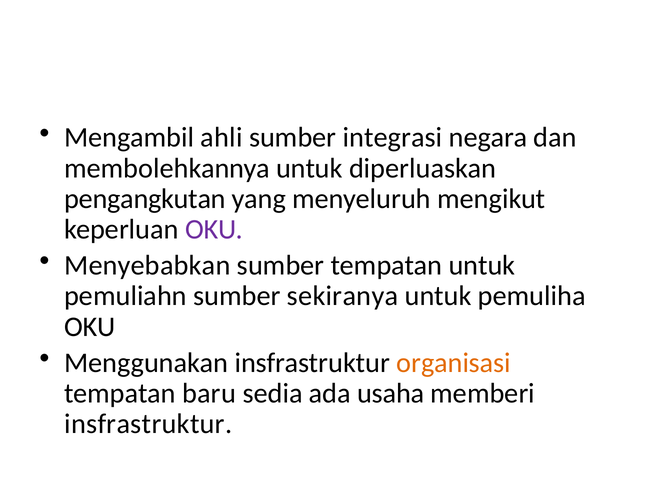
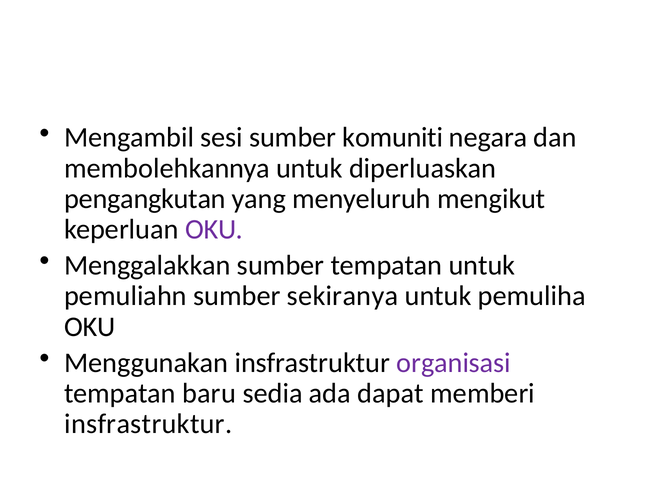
ahli: ahli -> sesi (222, 137)
integrasi: integrasi -> komuniti (393, 137)
Menyebabkan: Menyebabkan -> Menggalakkan (147, 265)
organisasi colour: orange -> purple (454, 362)
usaha: usaha -> dapat (391, 393)
